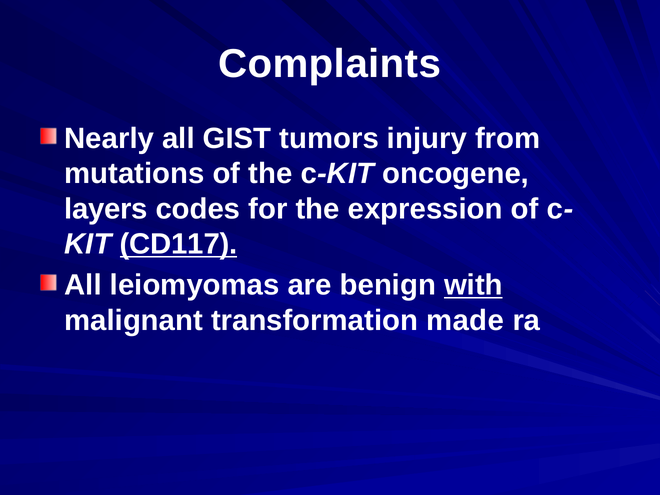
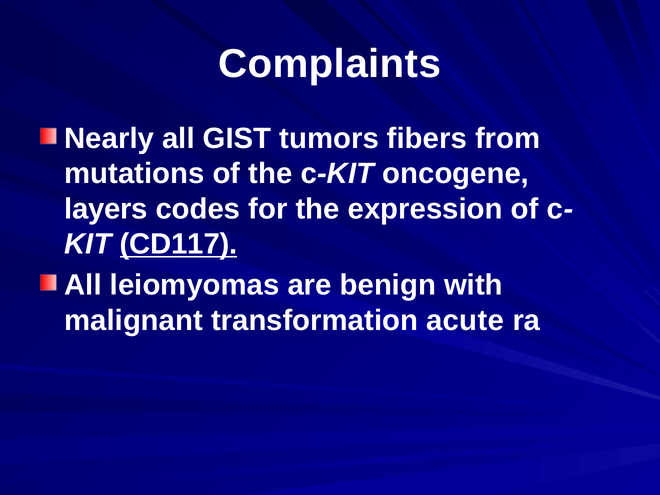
injury: injury -> fibers (427, 138)
with underline: present -> none (473, 285)
made: made -> acute (465, 320)
